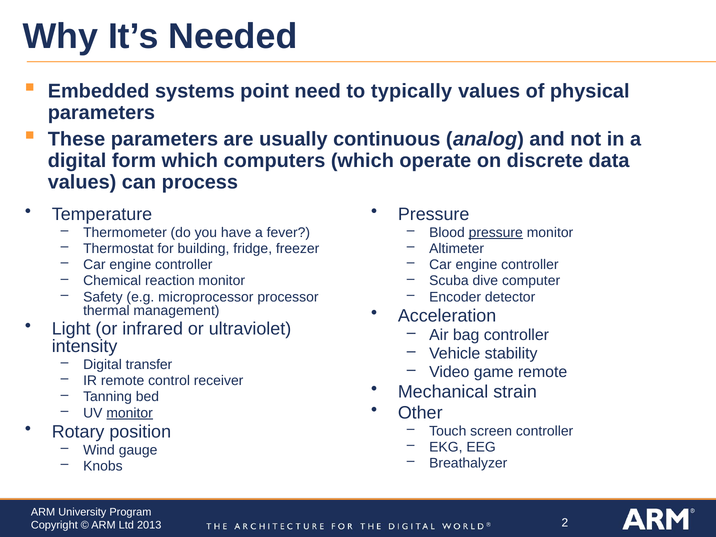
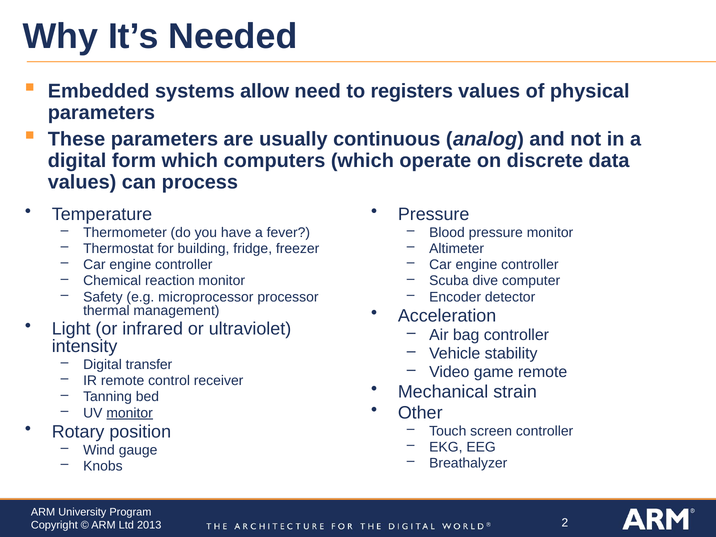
point: point -> allow (265, 91)
typically: typically -> registers (412, 91)
pressure underline: present -> none (496, 232)
